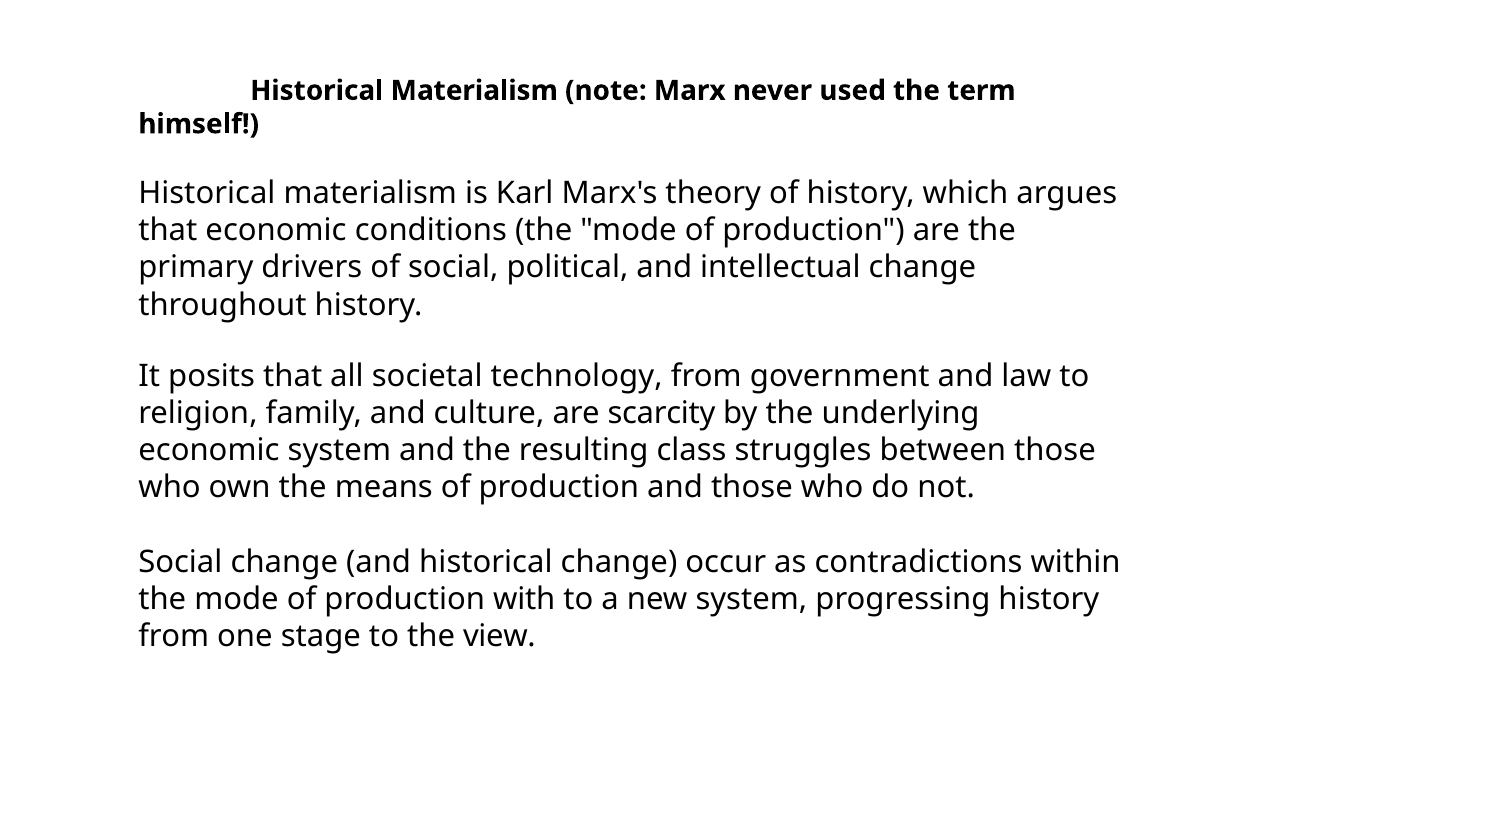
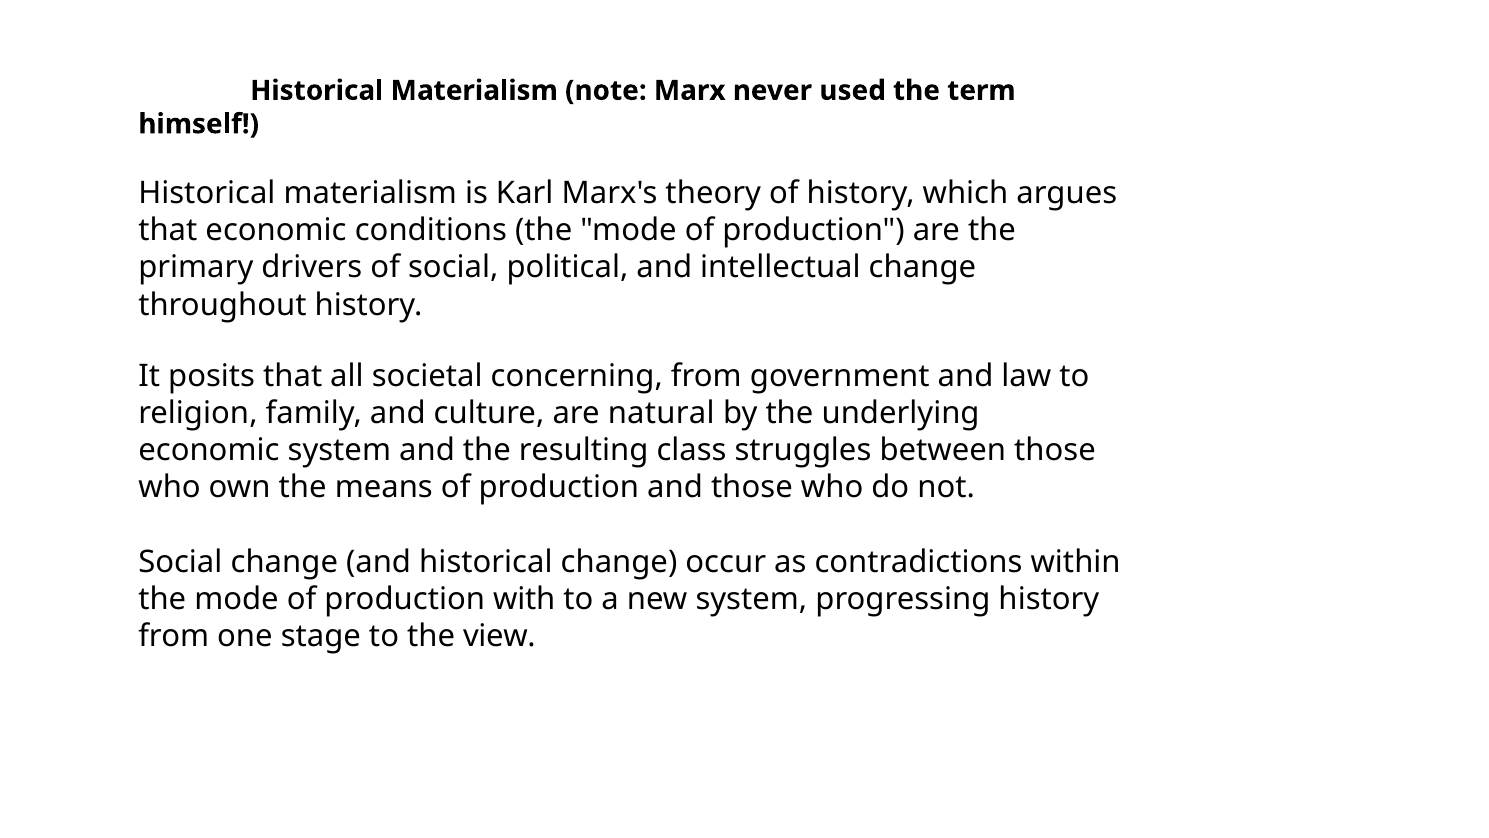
technology: technology -> concerning (577, 376)
scarcity: scarcity -> natural (661, 413)
